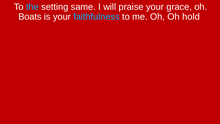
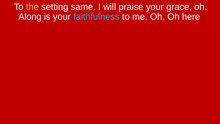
the colour: light blue -> yellow (32, 7)
Boats: Boats -> Along (30, 17)
hold: hold -> here (191, 17)
